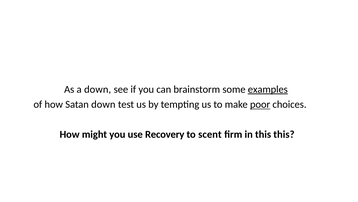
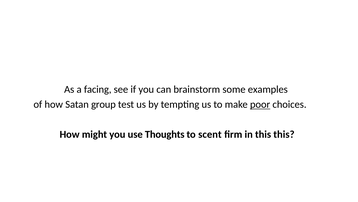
a down: down -> facing (98, 89)
examples underline: present -> none (268, 89)
Satan down: down -> group (103, 104)
Recovery: Recovery -> Thoughts (165, 134)
